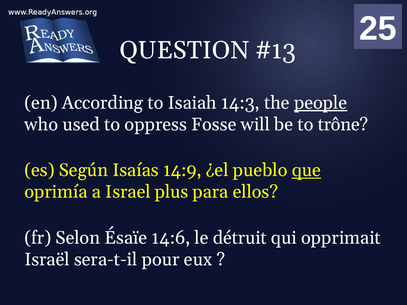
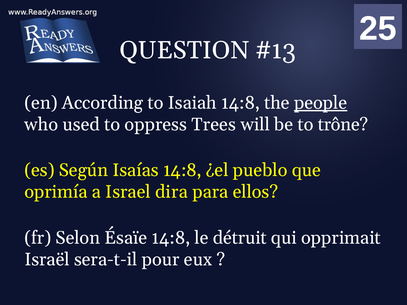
Isaiah 14:3: 14:3 -> 14:8 (241, 103)
Fosse: Fosse -> Trees (214, 125)
Isaías 14:9: 14:9 -> 14:8 (182, 170)
que underline: present -> none (306, 170)
plus: plus -> dira (171, 192)
Ésaïe 14:6: 14:6 -> 14:8 (171, 238)
